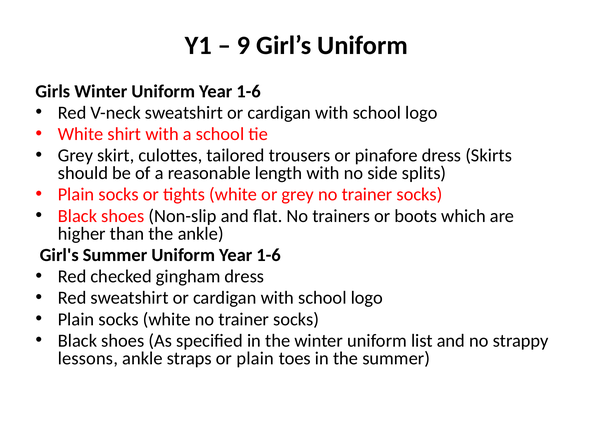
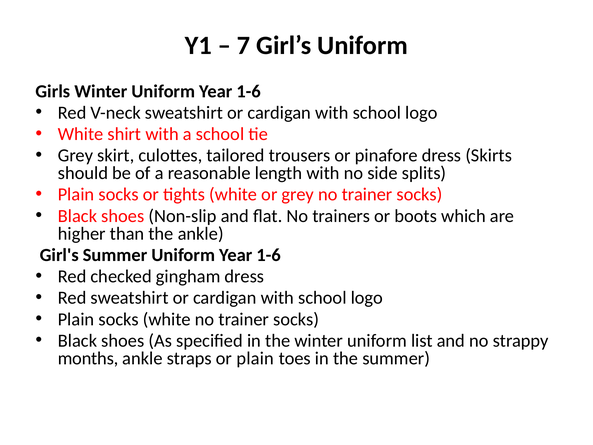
9: 9 -> 7 (244, 45)
lessons: lessons -> months (88, 358)
